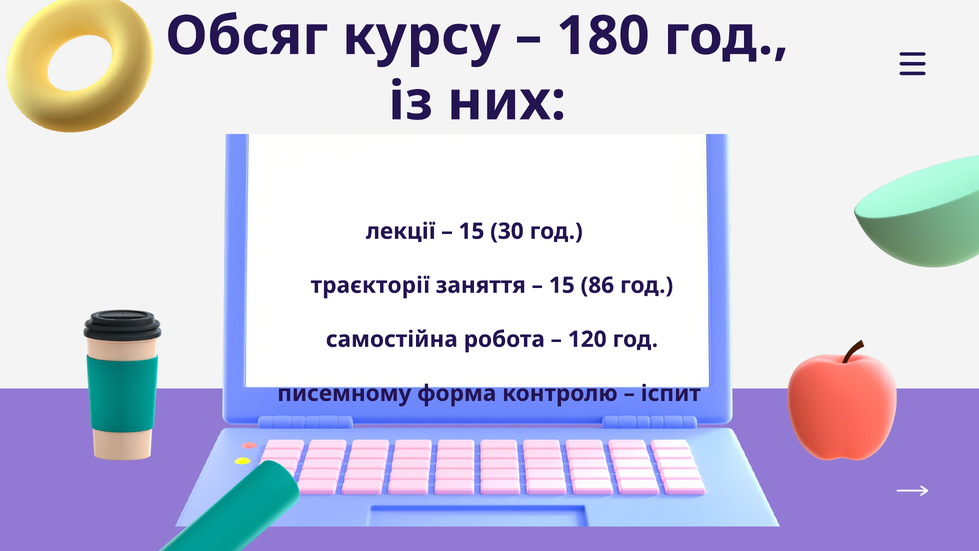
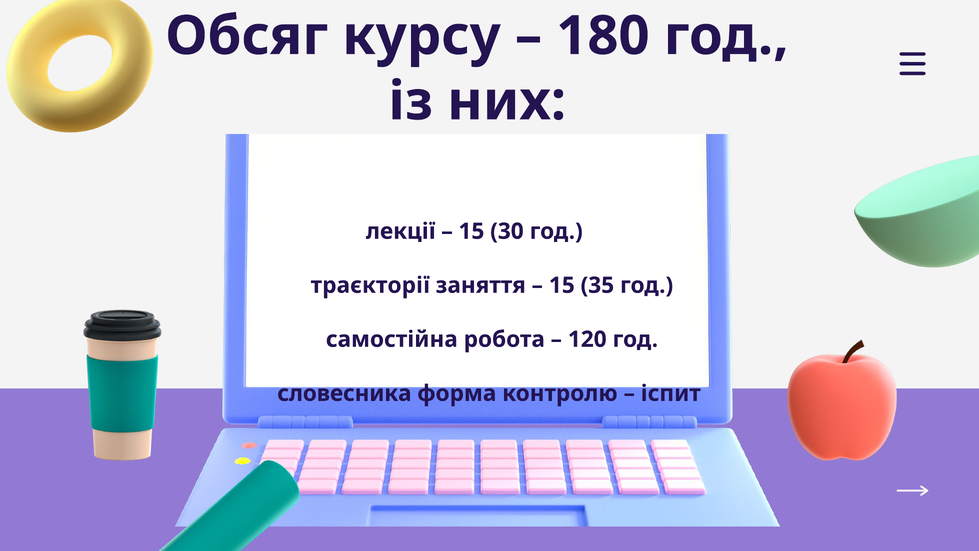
86: 86 -> 35 (597, 285)
писемному: писемному -> словесника (344, 393)
